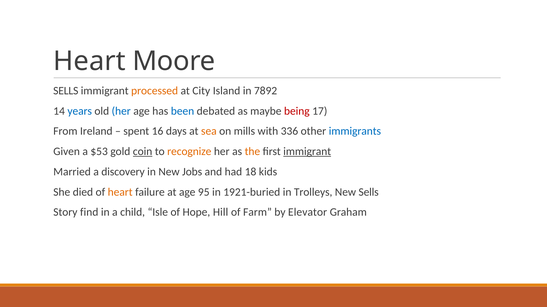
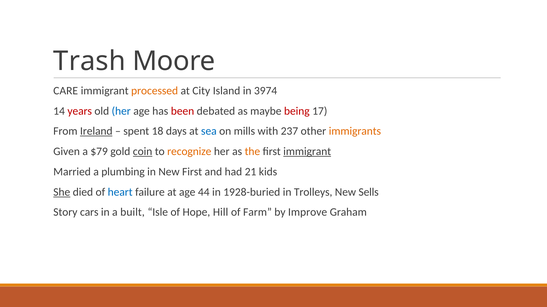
Heart: Heart -> Trash (90, 61)
SELLS: SELLS -> CARE (66, 91)
7892: 7892 -> 3974 (266, 91)
years colour: blue -> red (80, 111)
been colour: blue -> red (183, 111)
Ireland underline: none -> present (96, 132)
16: 16 -> 18 (158, 132)
sea colour: orange -> blue (209, 132)
336: 336 -> 237 (289, 132)
immigrants colour: blue -> orange (355, 132)
$53: $53 -> $79 (99, 152)
discovery: discovery -> plumbing (123, 172)
New Jobs: Jobs -> First (192, 172)
18: 18 -> 21 (251, 172)
She underline: none -> present (62, 192)
heart colour: orange -> blue (120, 192)
95: 95 -> 44 (204, 192)
1921-buried: 1921-buried -> 1928-buried (252, 192)
find: find -> cars (89, 213)
child: child -> built (133, 213)
Elevator: Elevator -> Improve (308, 213)
